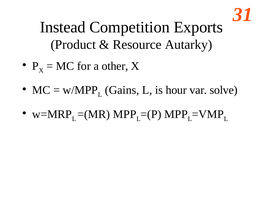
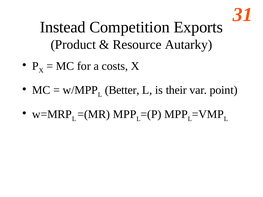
other: other -> costs (115, 66)
Gains: Gains -> Better (122, 90)
hour: hour -> their (176, 90)
solve: solve -> point (224, 90)
